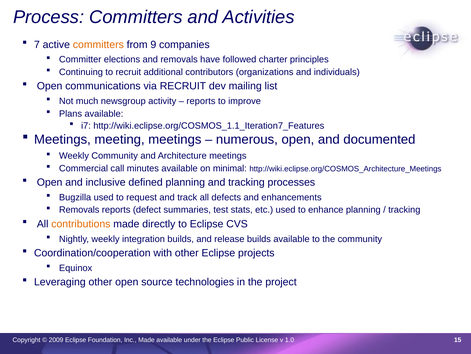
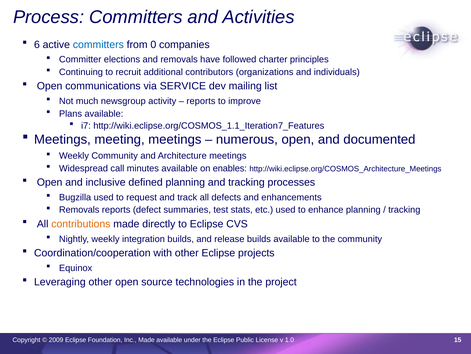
7: 7 -> 6 (37, 44)
committers colour: orange -> blue (98, 44)
9: 9 -> 0 (153, 44)
via RECRUIT: RECRUIT -> SERVICE (183, 86)
Commercial: Commercial -> Widespread (84, 168)
minimal: minimal -> enables (230, 168)
